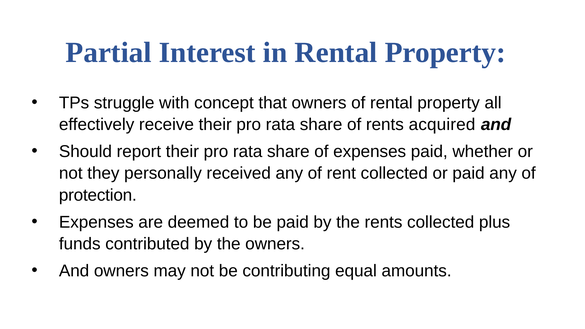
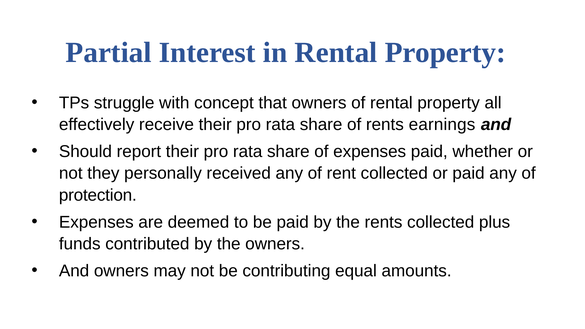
acquired: acquired -> earnings (442, 125)
